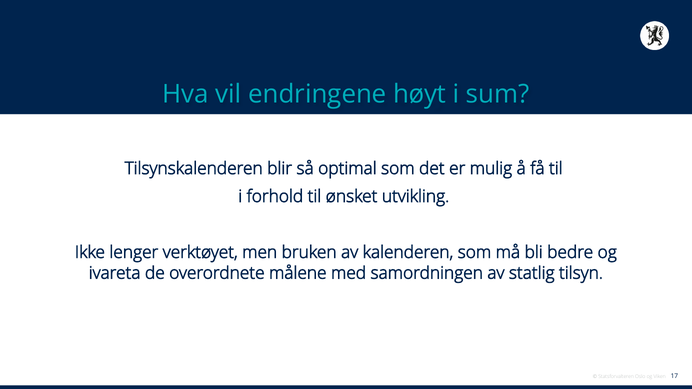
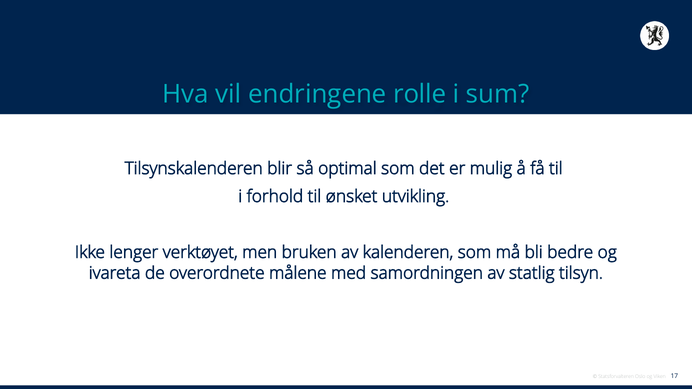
høyt: høyt -> rolle (420, 94)
